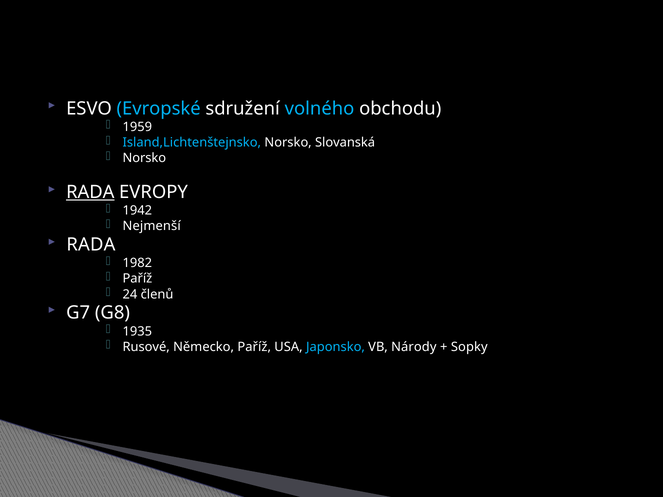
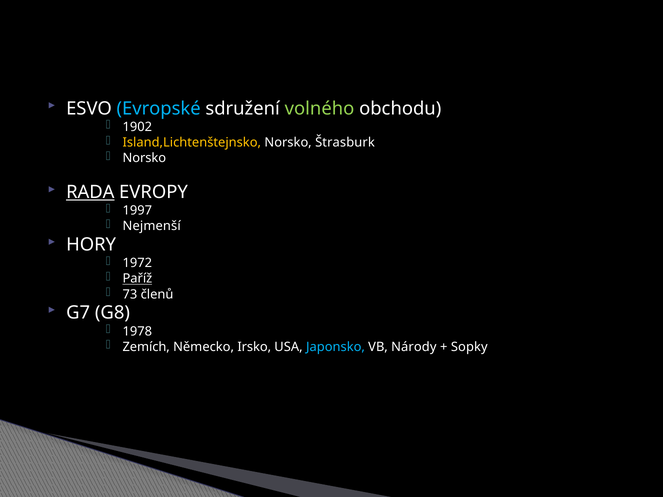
volného colour: light blue -> light green (320, 109)
1959: 1959 -> 1902 (137, 127)
Island,Lichtenštejnsko colour: light blue -> yellow (192, 143)
Slovanská: Slovanská -> Štrasburk (345, 143)
1942: 1942 -> 1997 (137, 211)
RADA: RADA -> HORY (91, 245)
1982: 1982 -> 1972 (137, 263)
Paříž underline: none -> present (137, 279)
24: 24 -> 73 (130, 294)
1935: 1935 -> 1978 (137, 331)
Rusové: Rusové -> Zemích (146, 347)
Německo Paříž: Paříž -> Irsko (254, 347)
